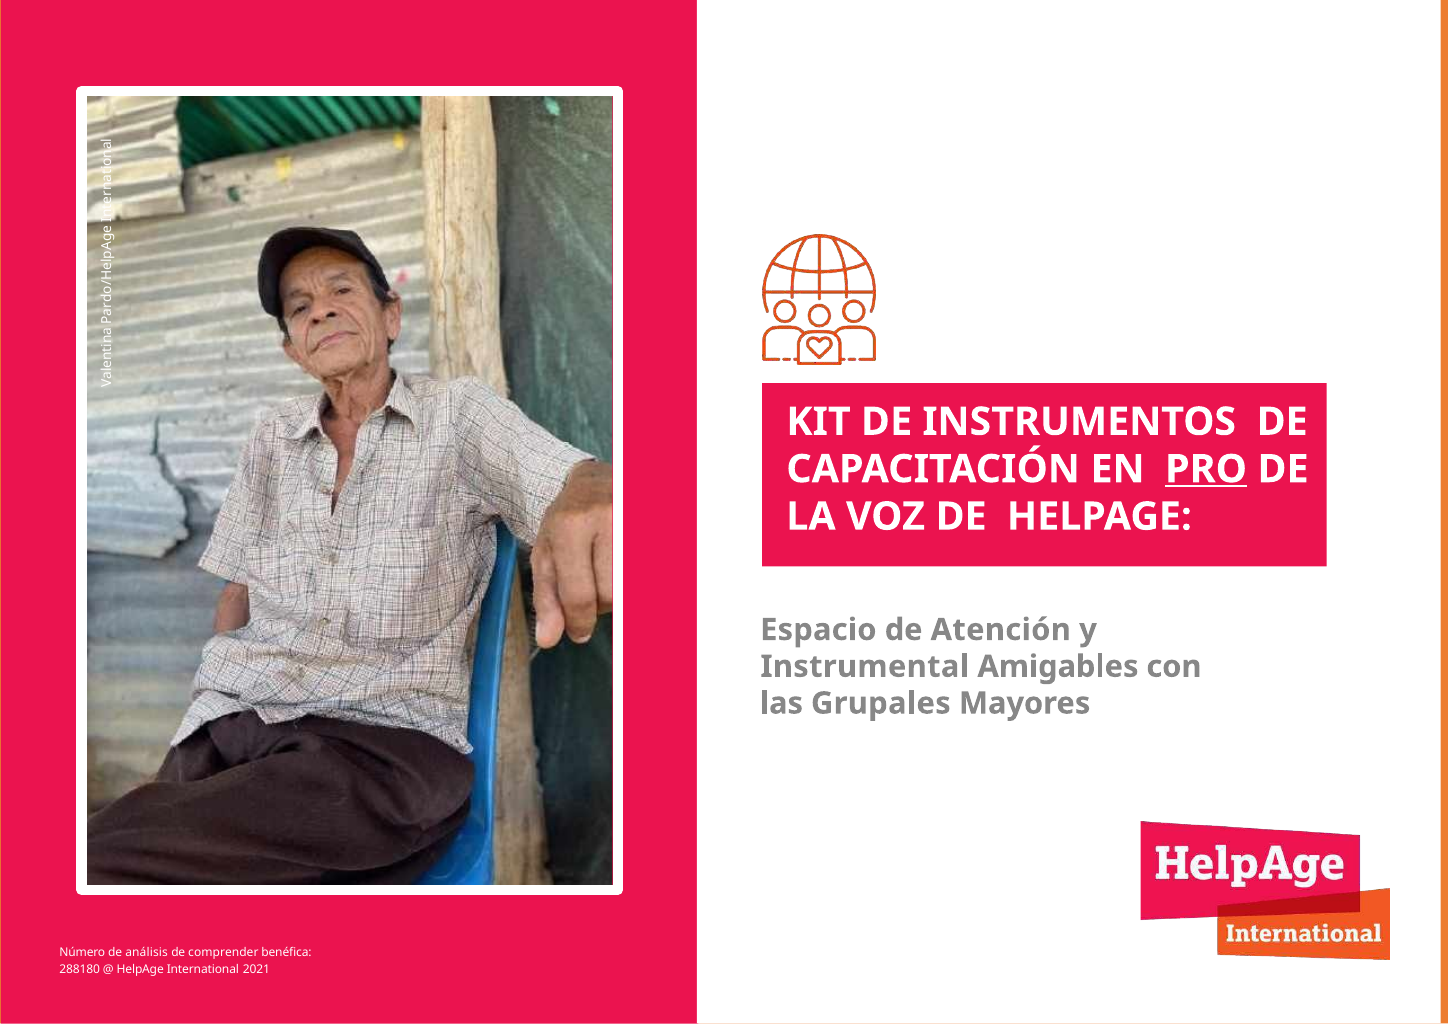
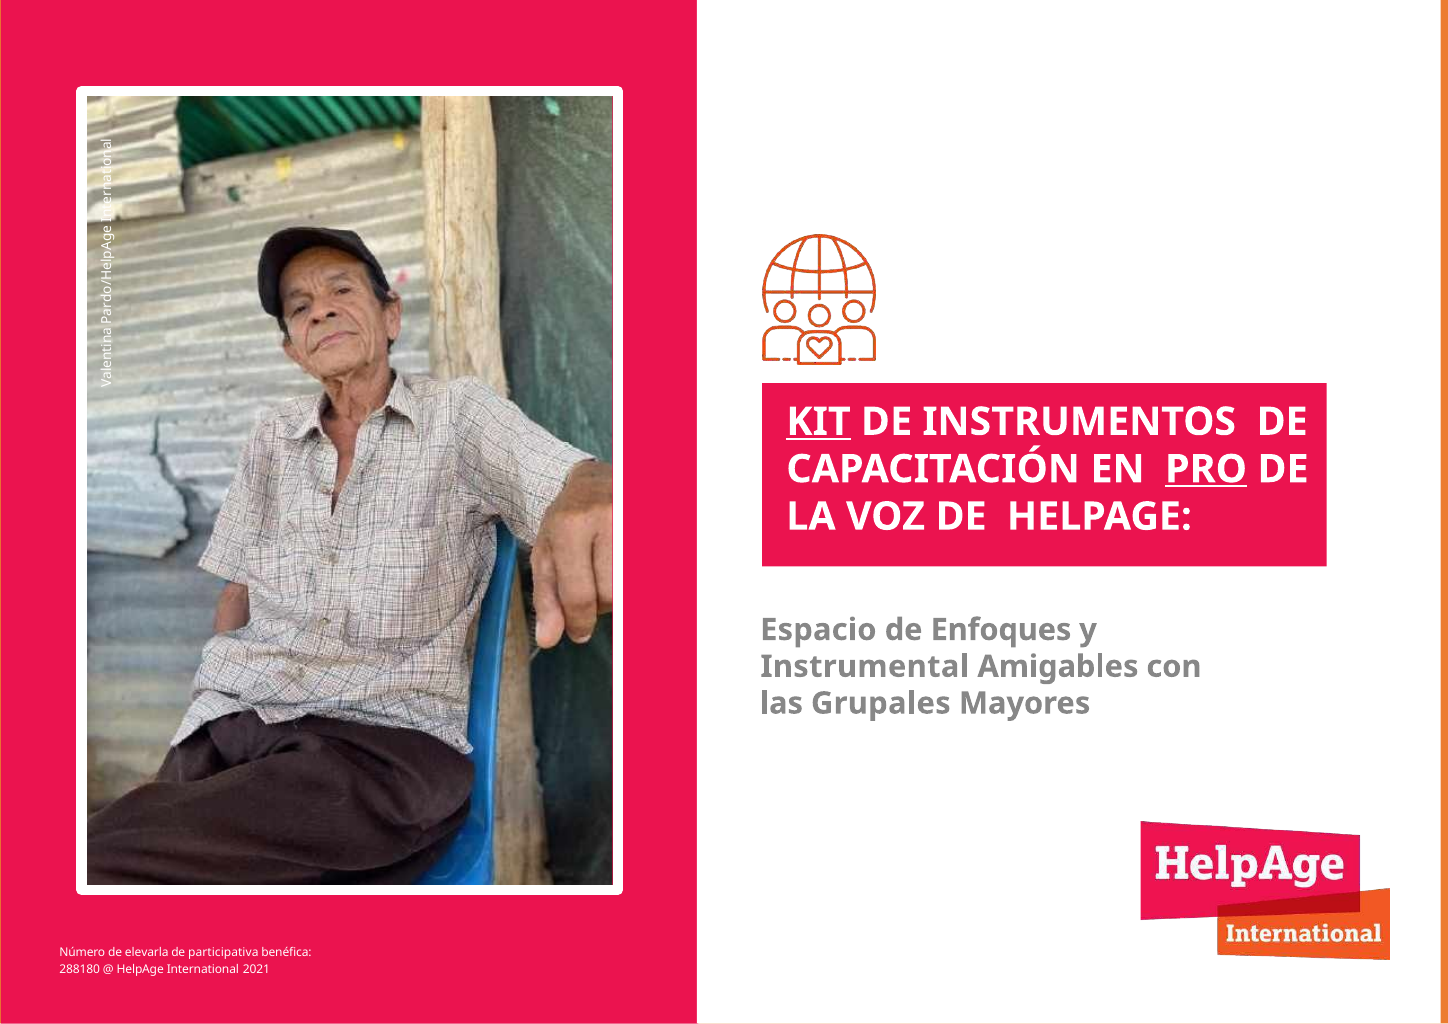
KIT underline: none -> present (819, 422)
Atención: Atención -> Enfoques (1001, 630)
análisis: análisis -> elevarla (147, 953)
comprender: comprender -> participativa (223, 953)
